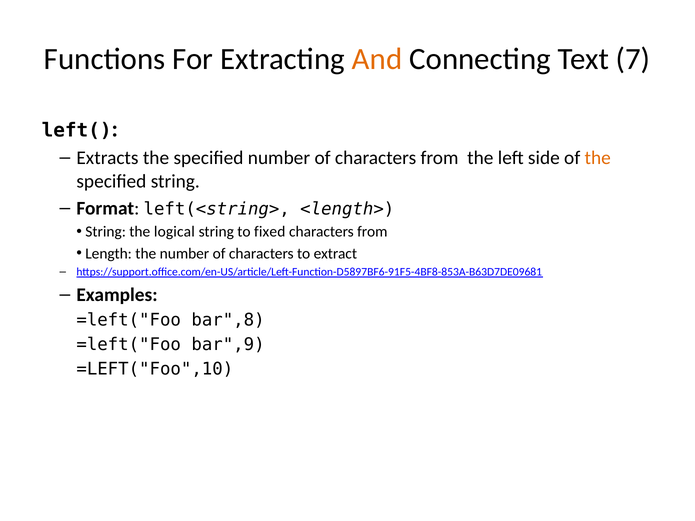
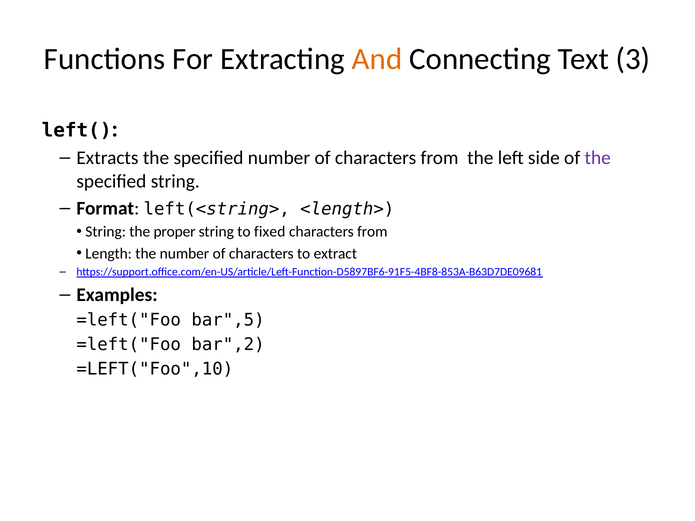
7: 7 -> 3 (633, 59)
the colour: orange -> purple (598, 158)
logical: logical -> proper (175, 232)
bar",8: bar",8 -> bar",5 (228, 320)
bar",9: bar",9 -> bar",2 (228, 345)
